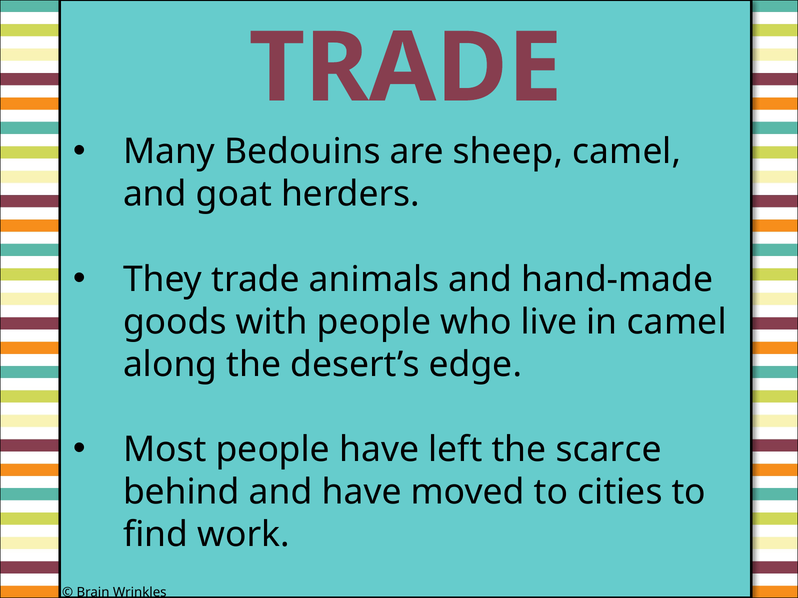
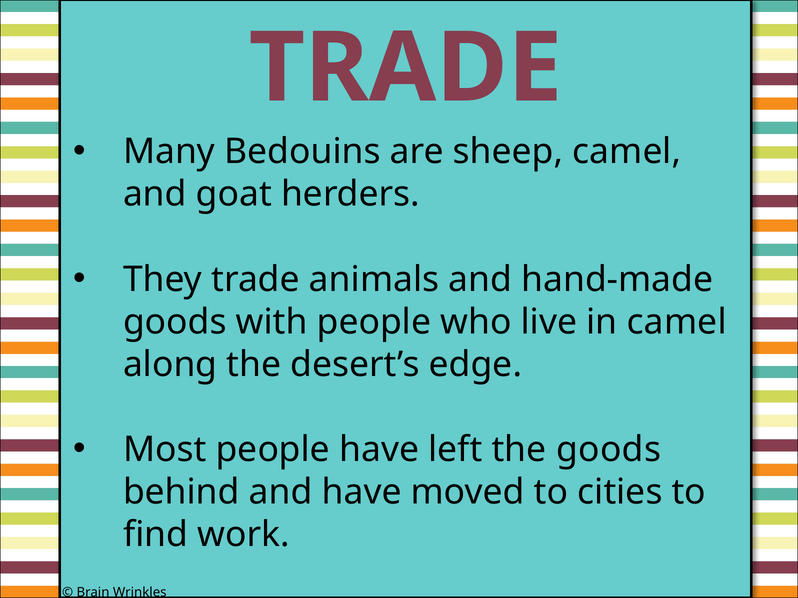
the scarce: scarce -> goods (609, 450)
